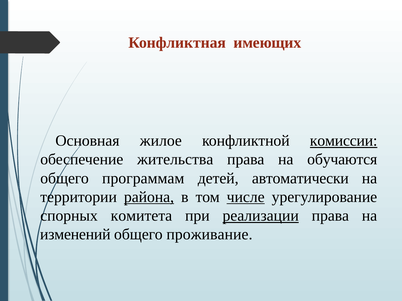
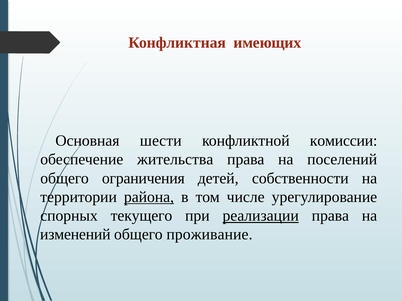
жилое: жилое -> шести (161, 141)
комиссии underline: present -> none (344, 141)
обучаются: обучаются -> поселений (342, 160)
программам: программам -> ограничения (143, 179)
автоматически: автоматически -> собственности (300, 179)
числе underline: present -> none (246, 197)
комитета: комитета -> текущего (142, 216)
